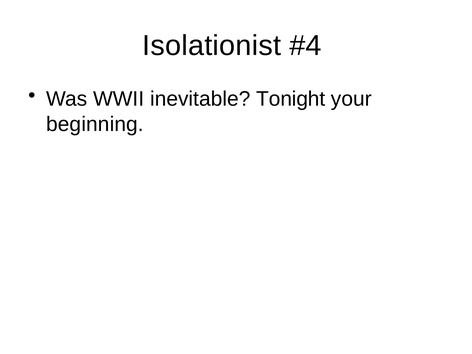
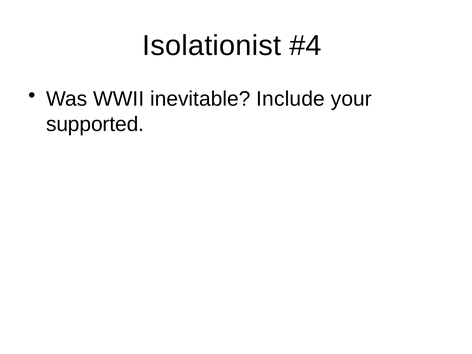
Tonight: Tonight -> Include (291, 99)
beginning: beginning -> supported (95, 124)
